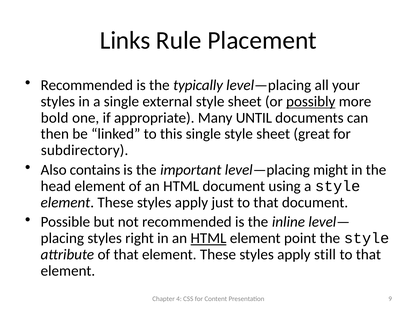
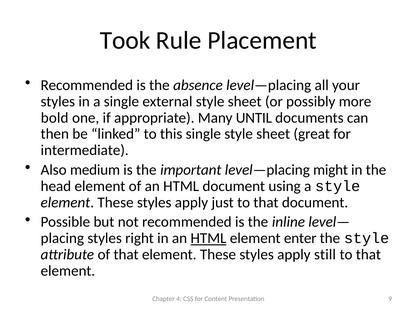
Links: Links -> Took (125, 40)
typically: typically -> absence (198, 85)
possibly underline: present -> none (311, 101)
subdirectory: subdirectory -> intermediate (85, 150)
contains: contains -> medium (95, 170)
point: point -> enter (300, 238)
